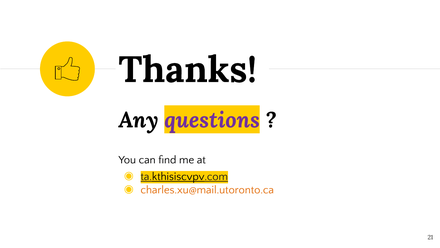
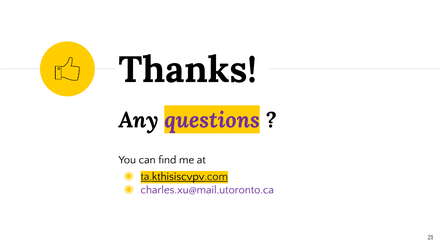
charles.xu@mail.utoronto.ca colour: orange -> purple (207, 190)
